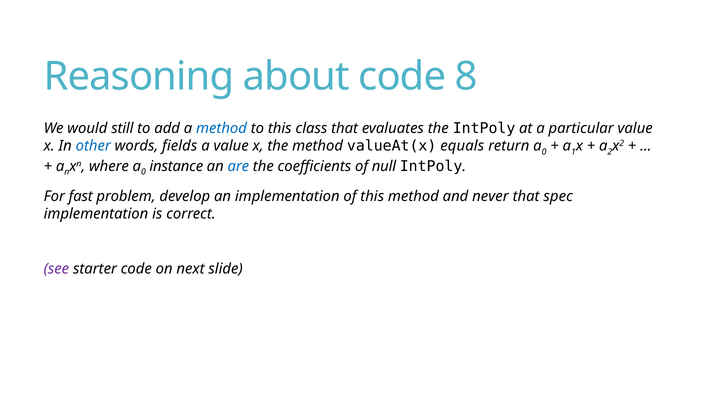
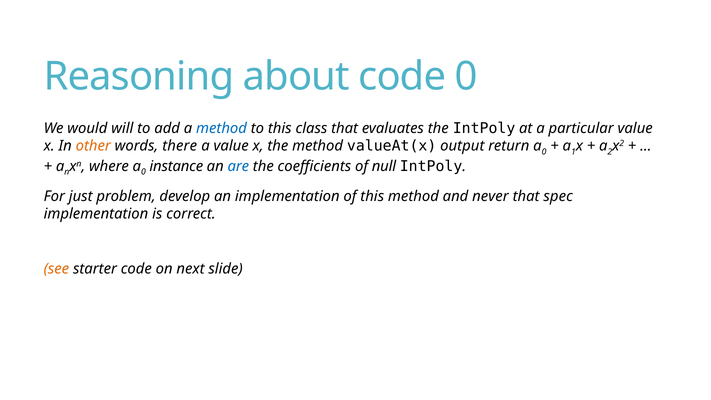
code 8: 8 -> 0 (466, 77)
still: still -> will (122, 128)
other colour: blue -> orange (93, 146)
fields: fields -> there (180, 146)
equals: equals -> output (462, 146)
fast: fast -> just (81, 196)
see colour: purple -> orange (56, 269)
